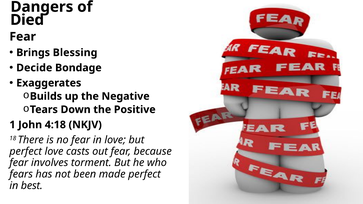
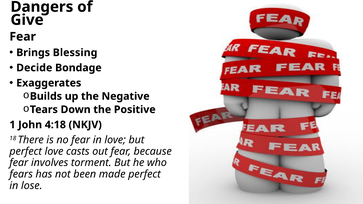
Died: Died -> Give (27, 20)
best: best -> lose (32, 186)
